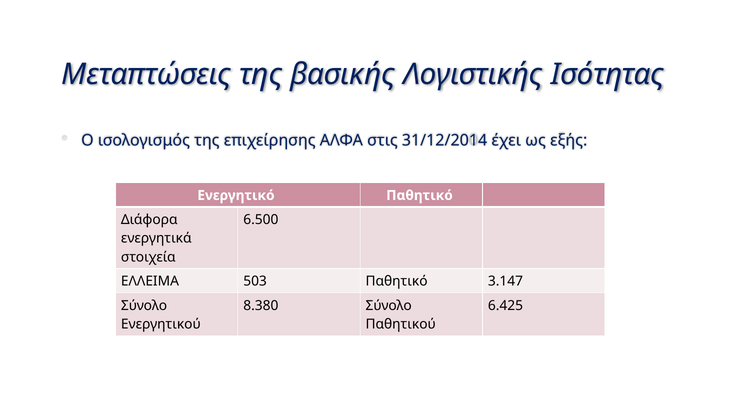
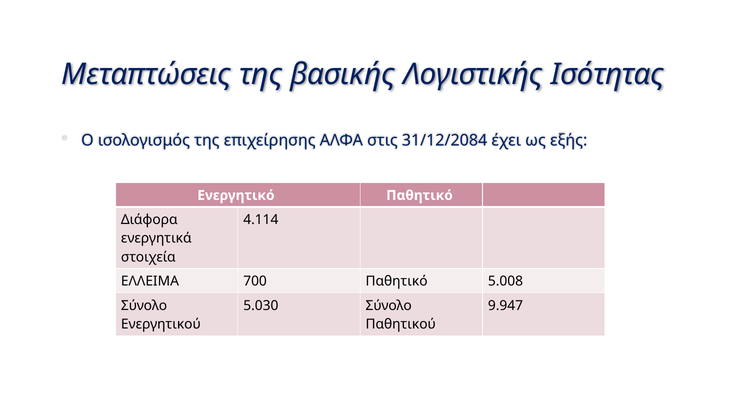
31/12/2014: 31/12/2014 -> 31/12/2084 (445, 140)
6.500: 6.500 -> 4.114 (261, 220)
503: 503 -> 700 (255, 281)
3.147: 3.147 -> 5.008 (505, 281)
8.380: 8.380 -> 5.030 (261, 306)
6.425: 6.425 -> 9.947 (505, 306)
